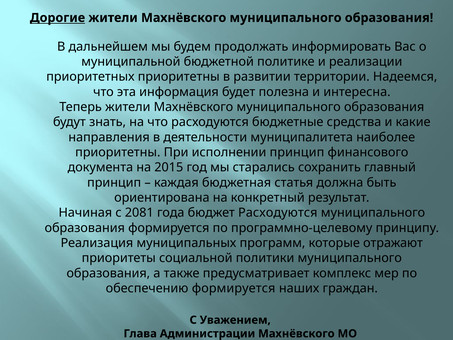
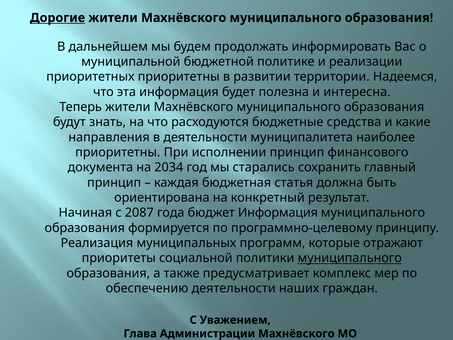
2015: 2015 -> 2034 (169, 167)
2081: 2081 -> 2087 (139, 213)
бюджет Расходуются: Расходуются -> Информация (278, 213)
муниципального underline: none -> present (350, 258)
обеспечению формируется: формируется -> деятельности (234, 288)
